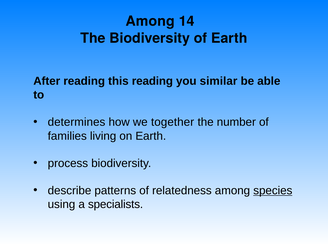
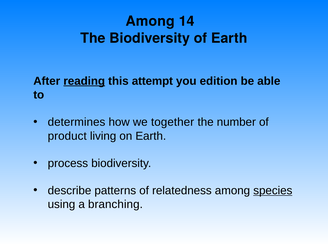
reading underline: none -> present (84, 81)
this reading: reading -> attempt (152, 81)
similar: similar -> edition (219, 81)
families: families -> product (67, 136)
specialists: specialists -> branching (115, 204)
